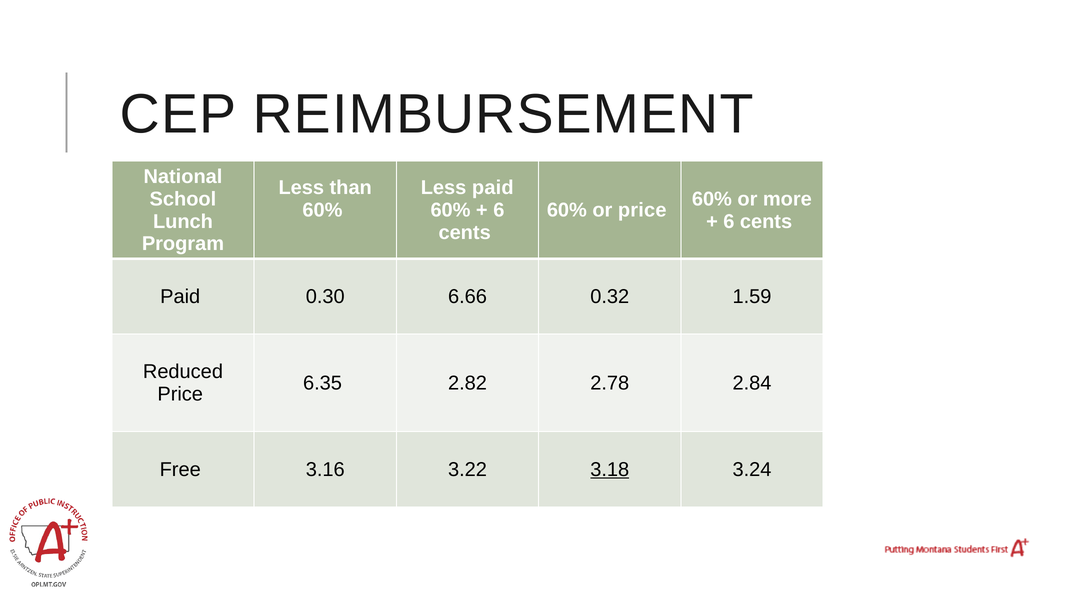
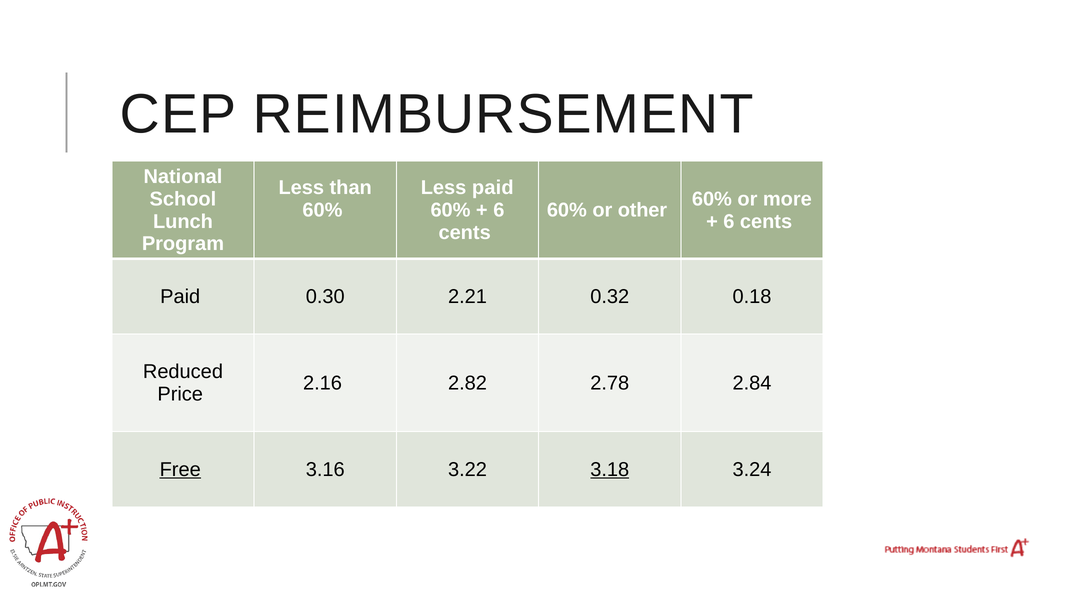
or price: price -> other (642, 210)
6.66: 6.66 -> 2.21 (468, 297)
1.59: 1.59 -> 0.18 (752, 297)
6.35: 6.35 -> 2.16 (322, 383)
Free underline: none -> present (180, 470)
